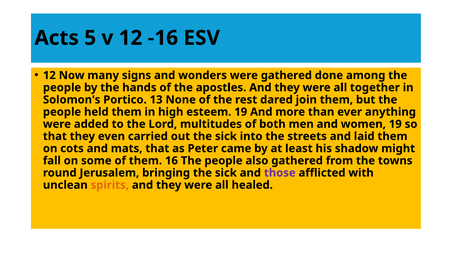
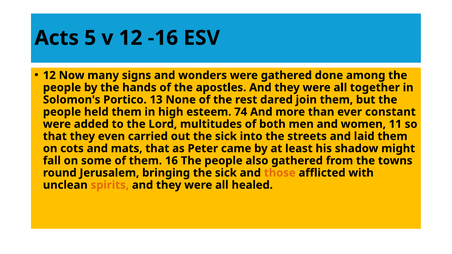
esteem 19: 19 -> 74 (241, 112)
anything: anything -> constant (390, 112)
women 19: 19 -> 11 (395, 124)
those colour: purple -> orange (280, 173)
